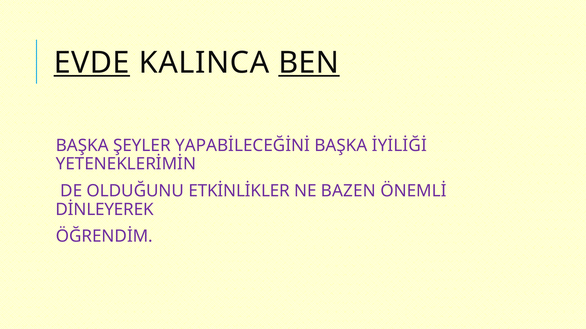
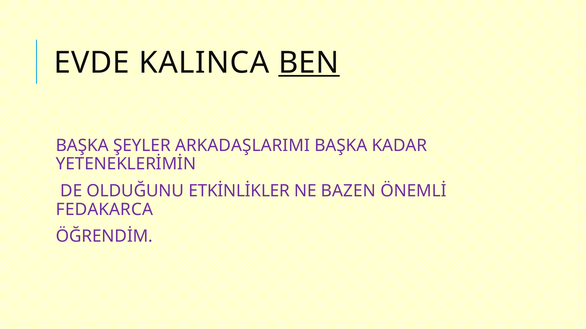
EVDE underline: present -> none (92, 63)
YAPABİLECEĞİNİ: YAPABİLECEĞİNİ -> ARKADAŞLARIMI (243, 146)
İYİLİĞİ: İYİLİĞİ -> KADAR (399, 146)
DİNLEYEREK: DİNLEYEREK -> FEDAKARCA (104, 210)
